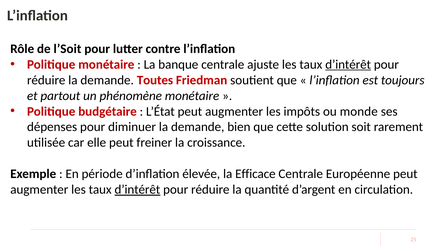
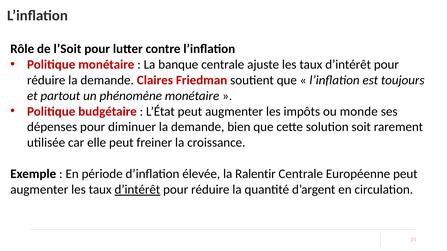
d’intérêt underline: present -> none (348, 65)
Toutes: Toutes -> Claires (155, 80)
Efficace: Efficace -> Ralentir (255, 174)
